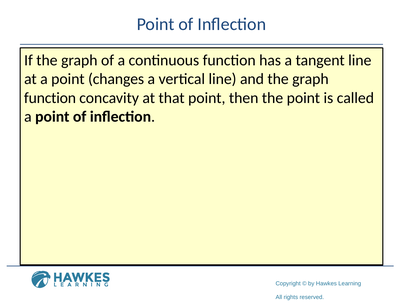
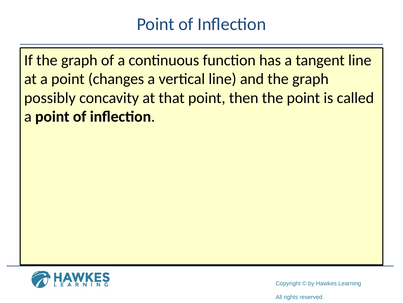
function: function -> possibly (50, 98)
